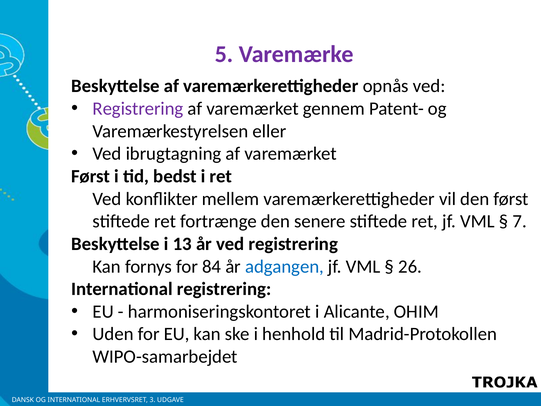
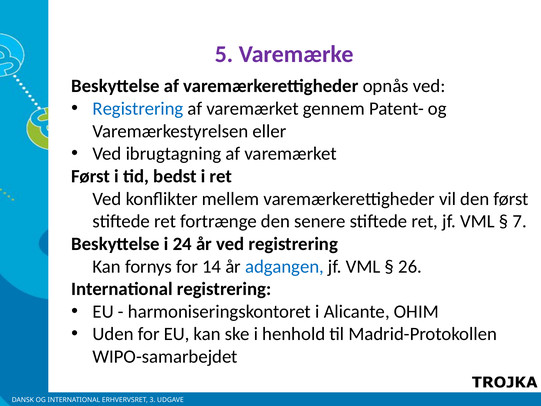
Registrering colour: purple -> blue (138, 109)
13: 13 -> 24 (182, 244)
84: 84 -> 14 (212, 266)
